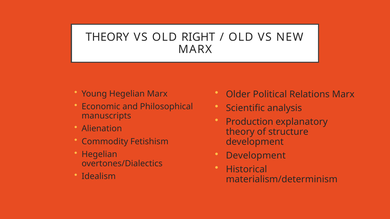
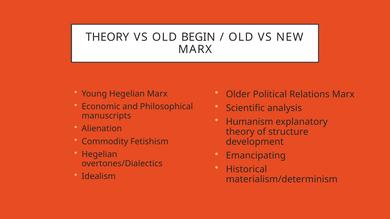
RIGHT: RIGHT -> BEGIN (198, 37)
Production: Production -> Humanism (250, 122)
Development: Development -> Emancipating (256, 156)
